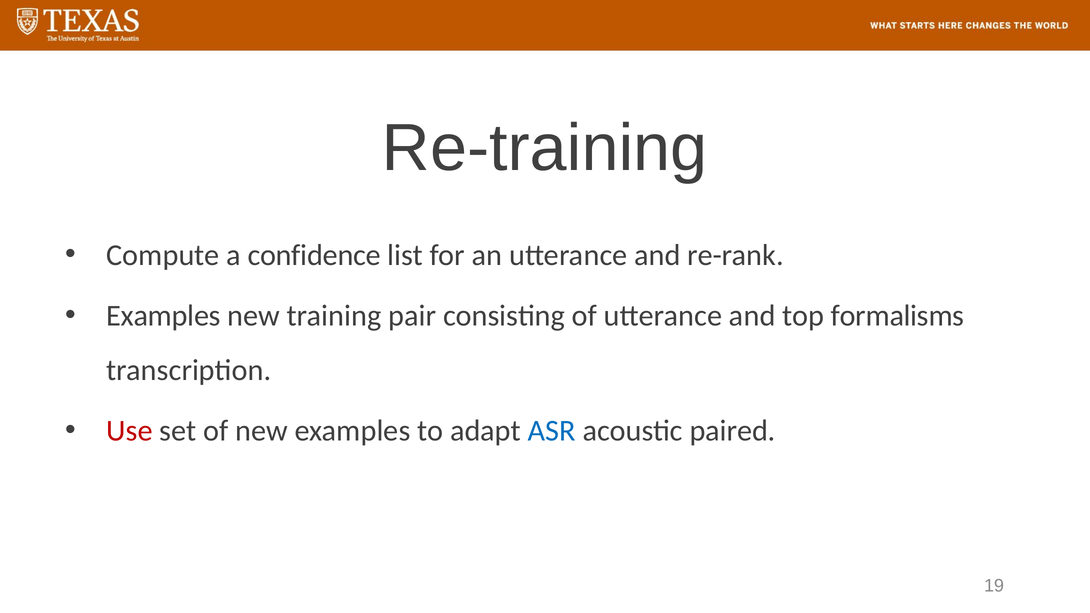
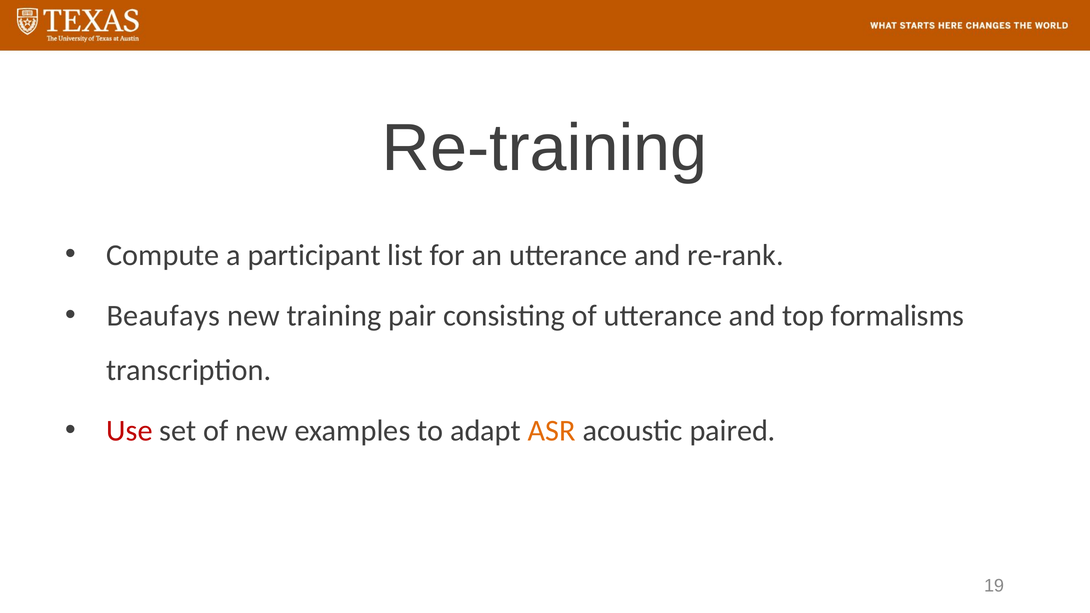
confidence: confidence -> participant (314, 255)
Examples: Examples -> Beaufays (163, 316)
ASR colour: blue -> orange (552, 431)
